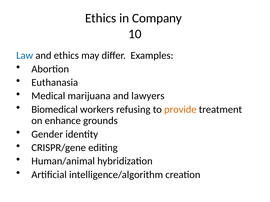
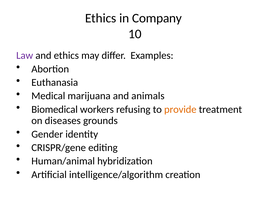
Law colour: blue -> purple (25, 56)
lawyers: lawyers -> animals (148, 96)
enhance: enhance -> diseases (63, 121)
